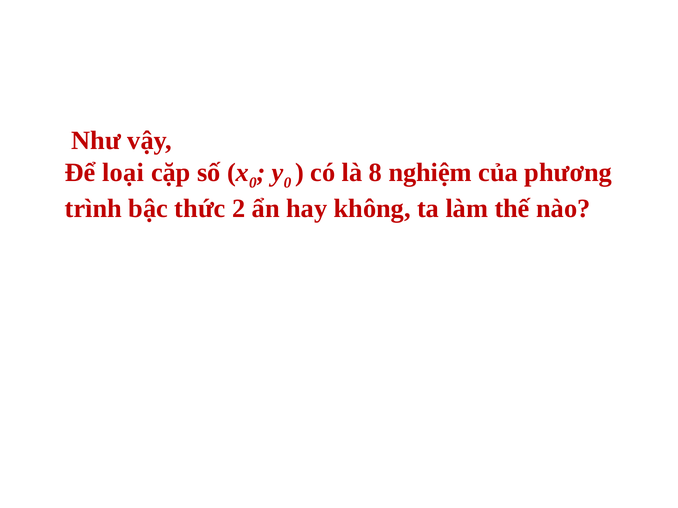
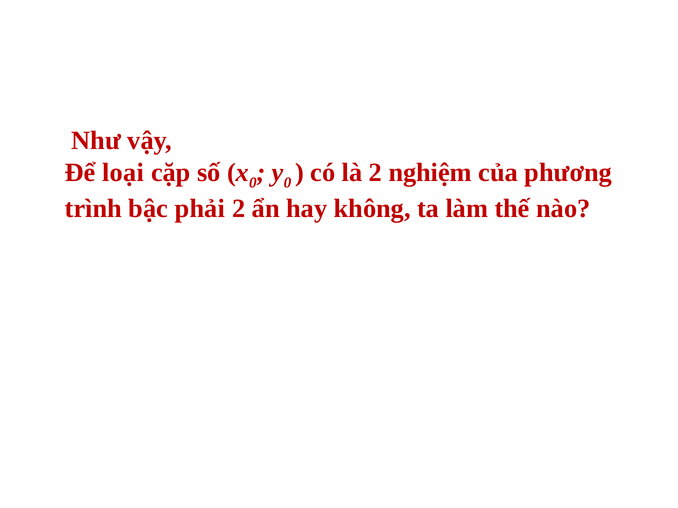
là 8: 8 -> 2 (375, 173)
thức: thức -> phải (200, 209)
